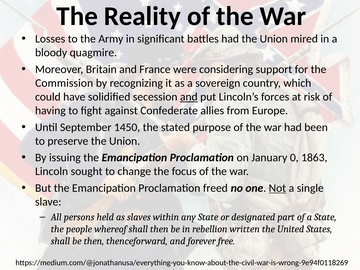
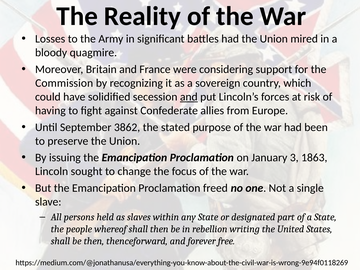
1450: 1450 -> 3862 (127, 127)
0: 0 -> 3 (294, 158)
Not underline: present -> none (277, 188)
written: written -> writing (245, 229)
